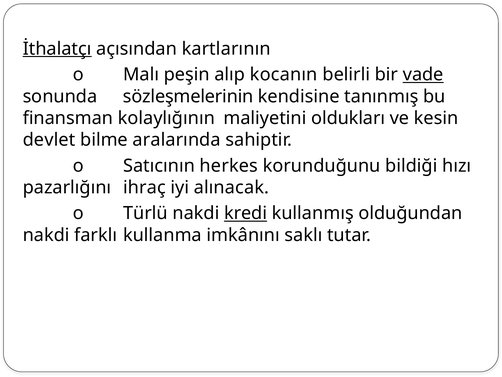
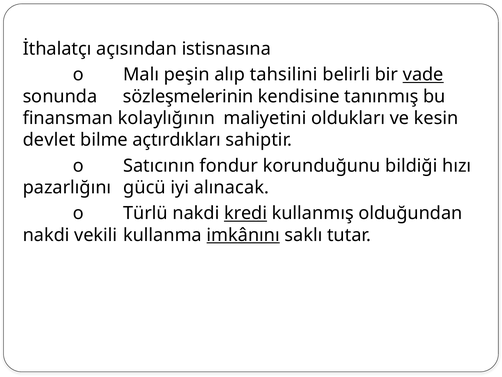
İthalatçı underline: present -> none (57, 49)
kartlarının: kartlarının -> istisnasına (226, 49)
kocanın: kocanın -> tahsilini (284, 74)
aralarında: aralarında -> açtırdıkları (177, 140)
herkes: herkes -> fondur (229, 165)
ihraç: ihraç -> gücü (144, 187)
farklı: farklı -> vekili (96, 235)
imkânını underline: none -> present (243, 235)
